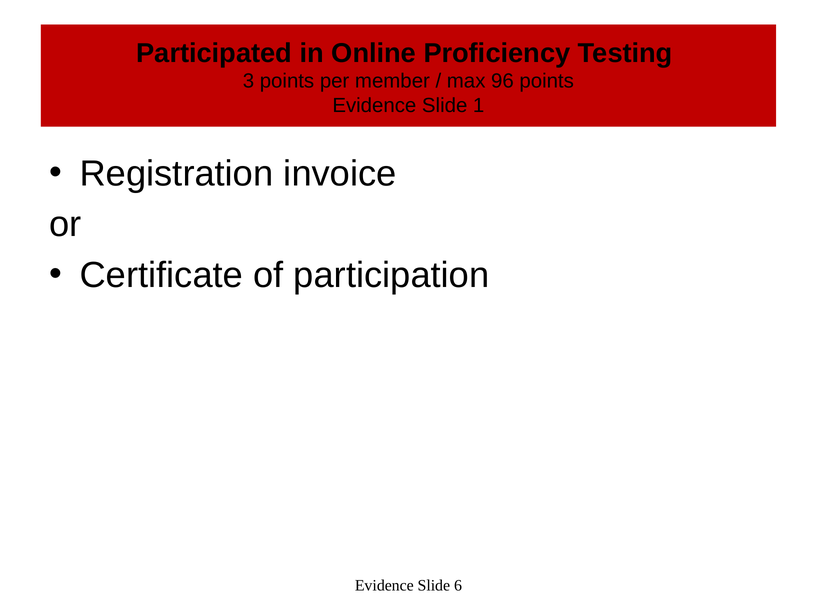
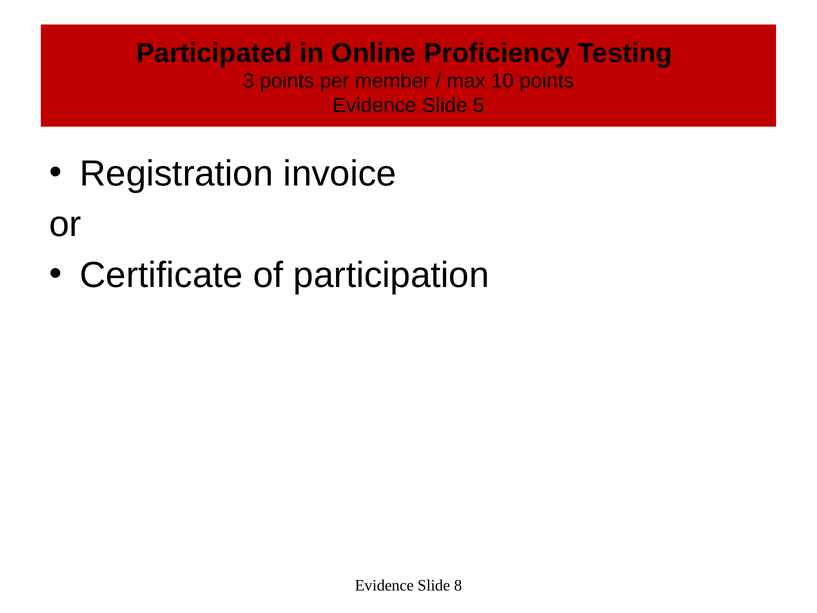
96: 96 -> 10 (502, 81)
1: 1 -> 5 (479, 106)
6: 6 -> 8 (458, 585)
